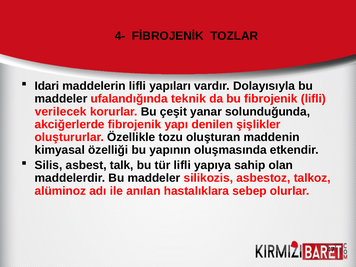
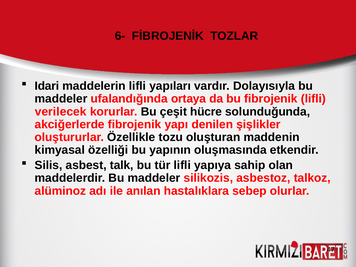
4-: 4- -> 6- (120, 36)
teknik: teknik -> ortaya (189, 99)
yanar: yanar -> hücre (206, 112)
